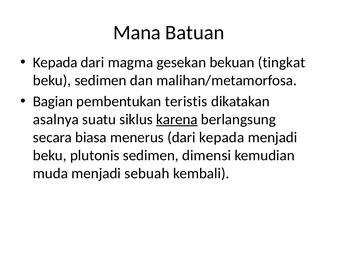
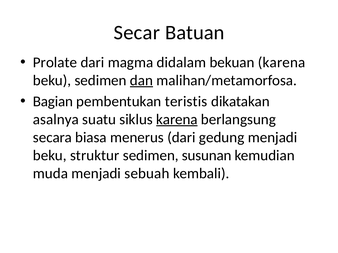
Mana: Mana -> Secar (137, 33)
Kepada: Kepada -> Prolate (55, 62)
gesekan: gesekan -> didalam (181, 62)
bekuan tingkat: tingkat -> karena (282, 62)
dan underline: none -> present (141, 81)
dari kepada: kepada -> gedung (222, 138)
plutonis: plutonis -> struktur (95, 156)
dimensi: dimensi -> susunan (207, 156)
